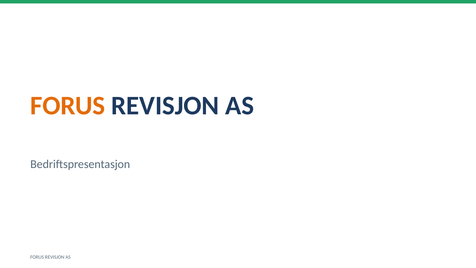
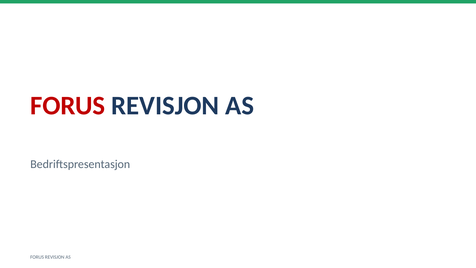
FORUS colour: orange -> red (68, 106)
